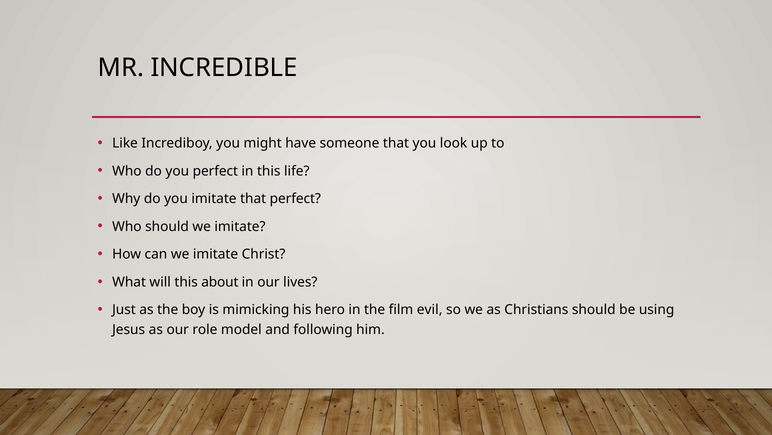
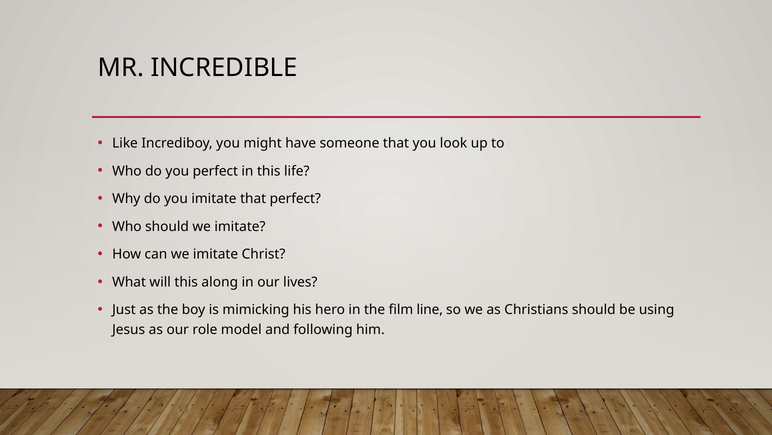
about: about -> along (220, 282)
evil: evil -> line (430, 309)
